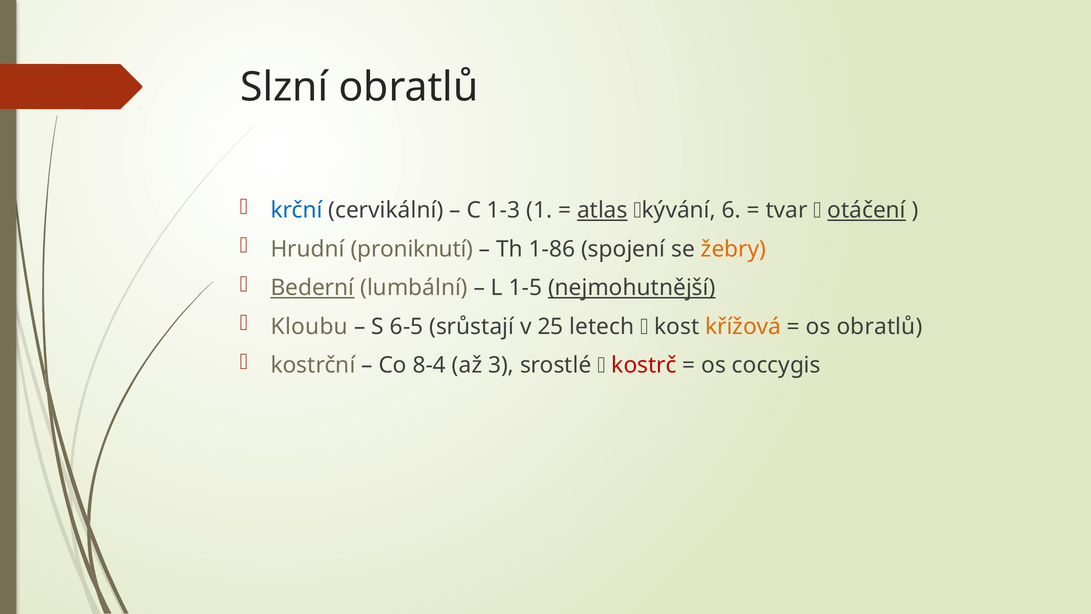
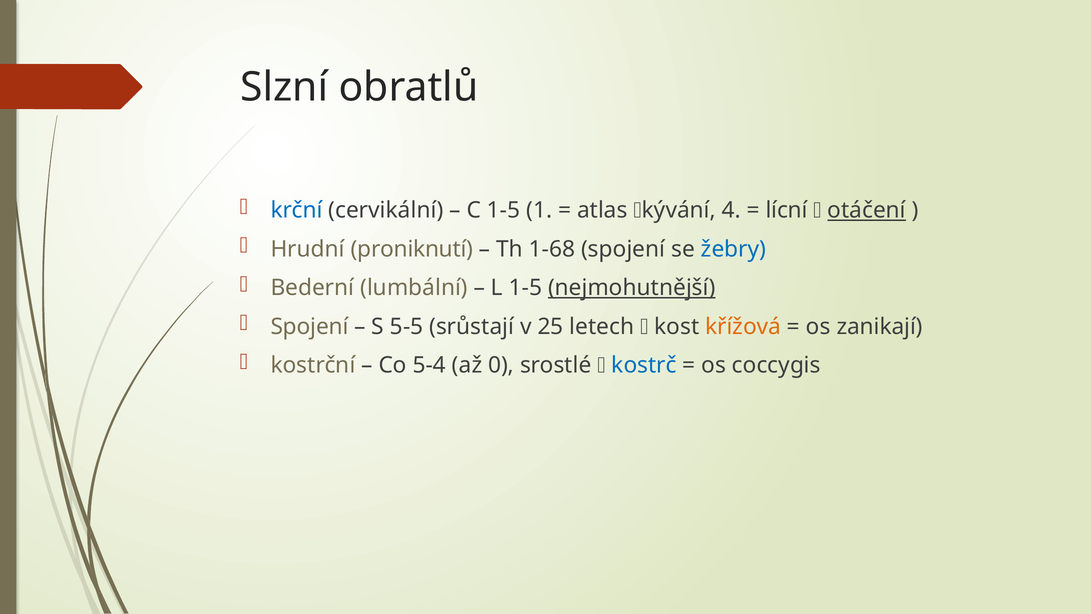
C 1-3: 1-3 -> 1-5 (504, 210)
atlas underline: present -> none (602, 210)
6: 6 -> 4 (731, 210)
tvar: tvar -> lícní (787, 210)
1-86: 1-86 -> 1-68 (552, 249)
žebry colour: orange -> blue (734, 249)
Bederní underline: present -> none (312, 288)
Kloubu: Kloubu -> Spojení (310, 326)
6-5: 6-5 -> 5-5 (407, 326)
os obratlů: obratlů -> zanikají (880, 326)
8-4: 8-4 -> 5-4 (429, 365)
3: 3 -> 0 (501, 365)
kostrč colour: red -> blue (644, 365)
